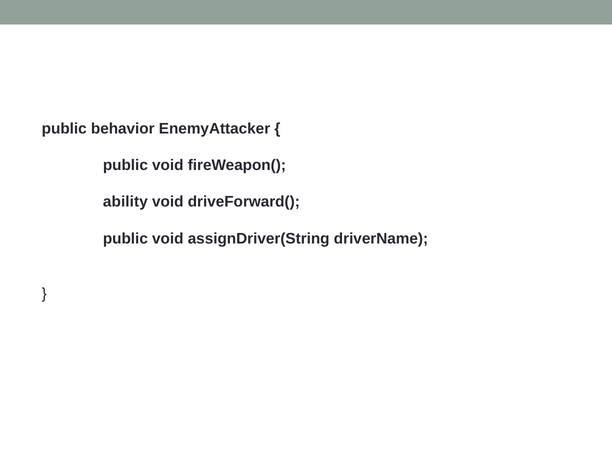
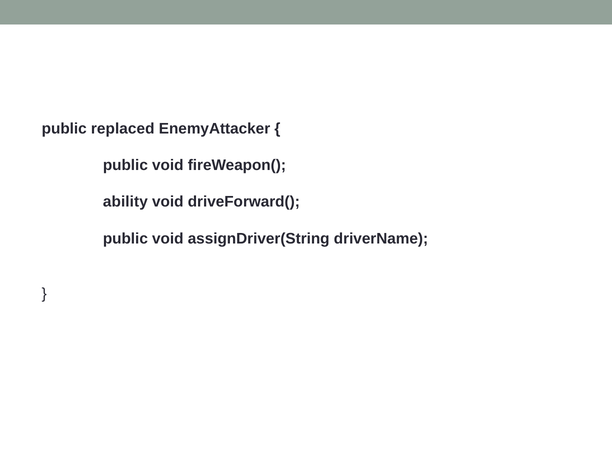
behavior: behavior -> replaced (123, 129)
